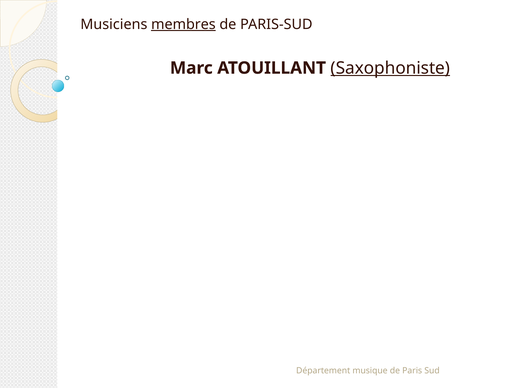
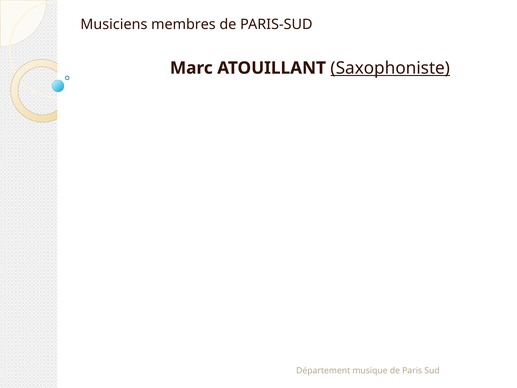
membres underline: present -> none (183, 24)
